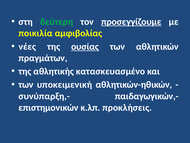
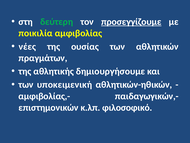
ουσίας underline: present -> none (85, 46)
κατασκευασμένο: κατασκευασμένο -> δημιουργήσουμε (110, 71)
συνύπαρξη,-: συνύπαρξη,- -> αμφιβολίας,- (44, 96)
προκλήσεις: προκλήσεις -> φιλοσοφικό (127, 107)
